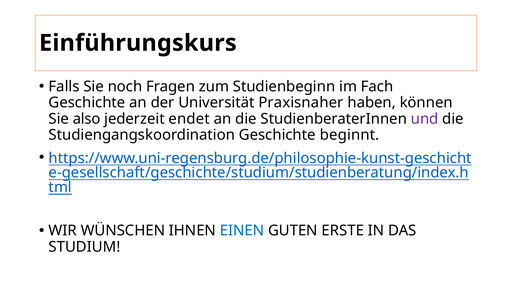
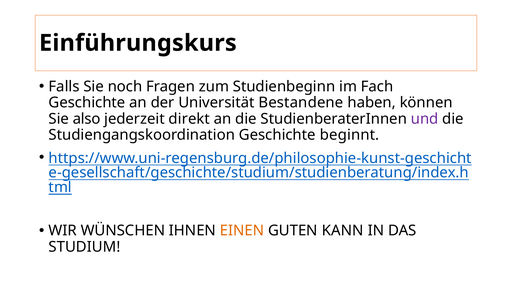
Praxisnaher: Praxisnaher -> Bestandene (301, 103)
endet: endet -> direkt (189, 119)
EINEN colour: blue -> orange (242, 231)
ERSTE: ERSTE -> KANN (343, 231)
